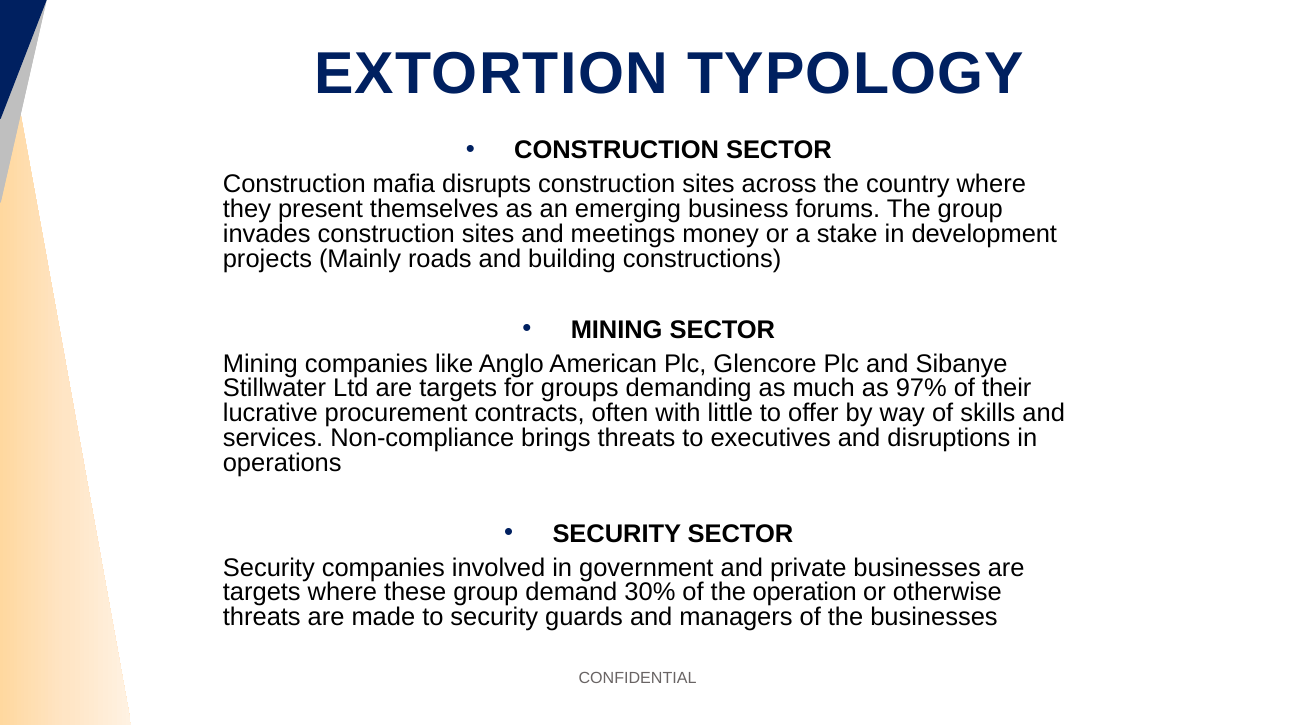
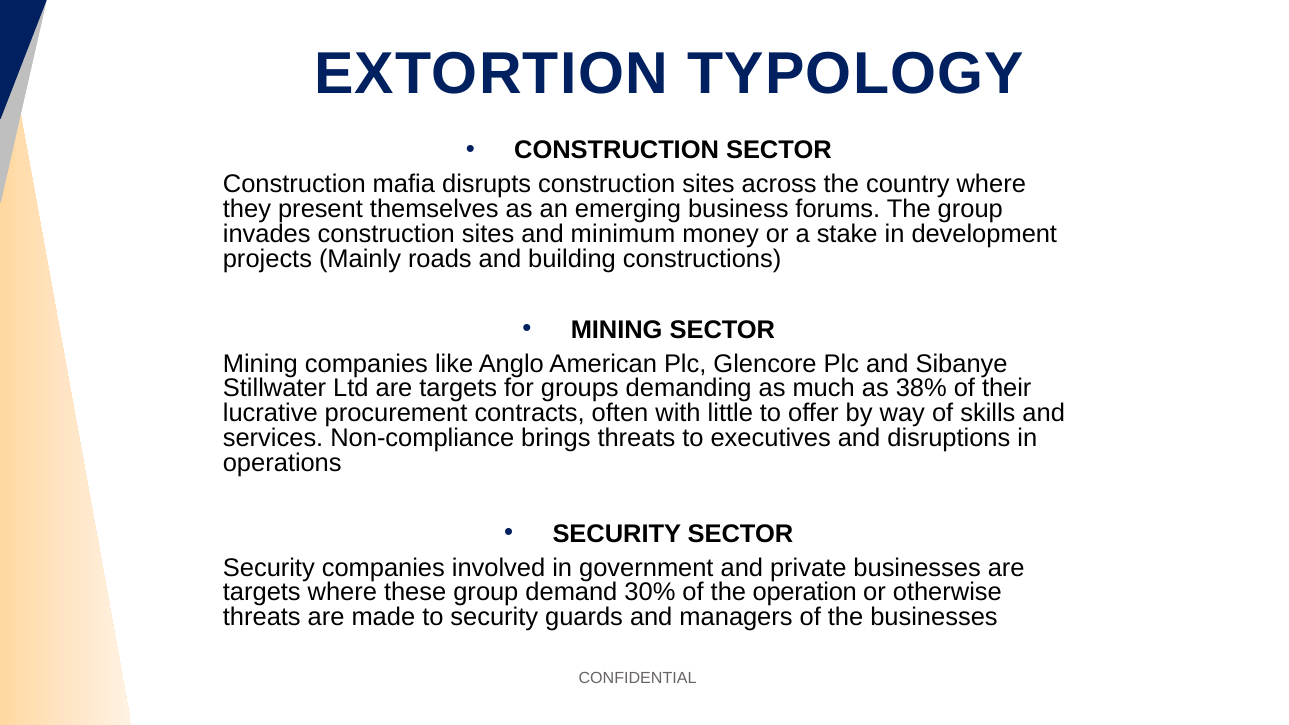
meetings: meetings -> minimum (623, 234)
97%: 97% -> 38% (921, 388)
